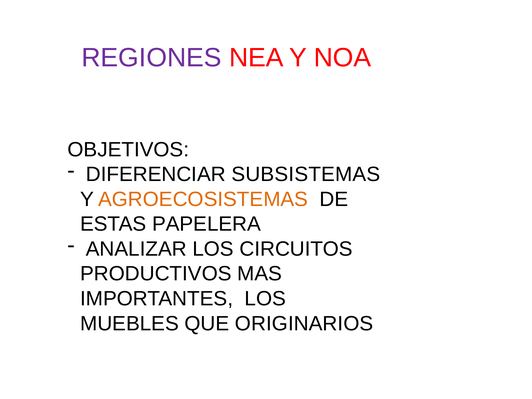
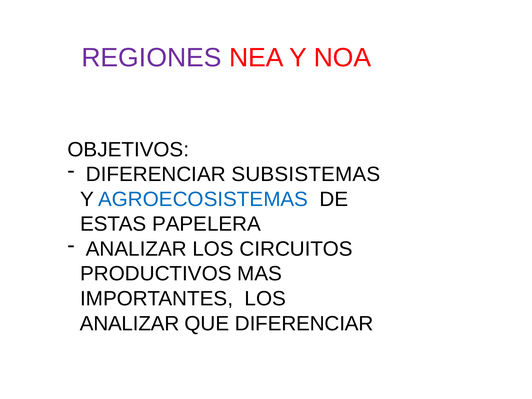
AGROECOSISTEMAS colour: orange -> blue (203, 199)
MUEBLES: MUEBLES -> ANALIZAR (130, 324)
QUE ORIGINARIOS: ORIGINARIOS -> DIFERENCIAR (304, 324)
